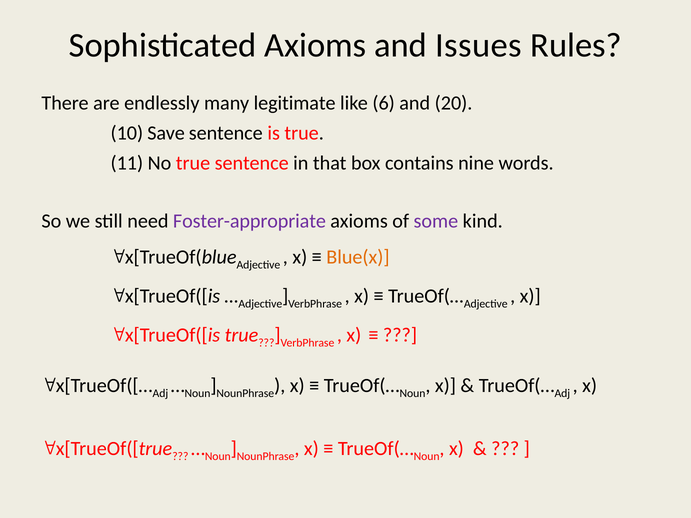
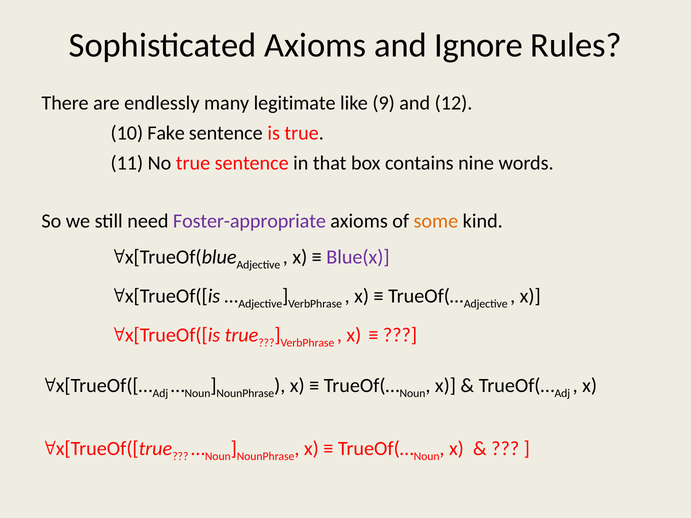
Issues: Issues -> Ignore (479, 46)
6: 6 -> 9 (384, 103)
20: 20 -> 12 (454, 103)
Save: Save -> Fake (166, 133)
some colour: purple -> orange (436, 221)
Blue(x colour: orange -> purple (358, 257)
